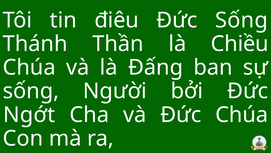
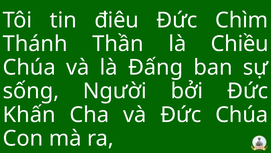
Đức Sống: Sống -> Chìm (242, 20)
Ngớt: Ngớt -> Khấn (29, 114)
